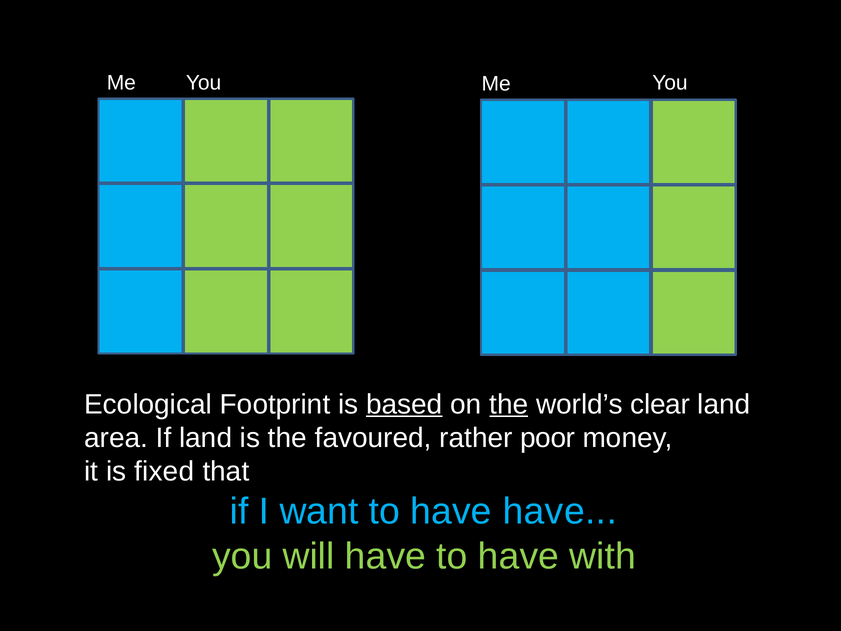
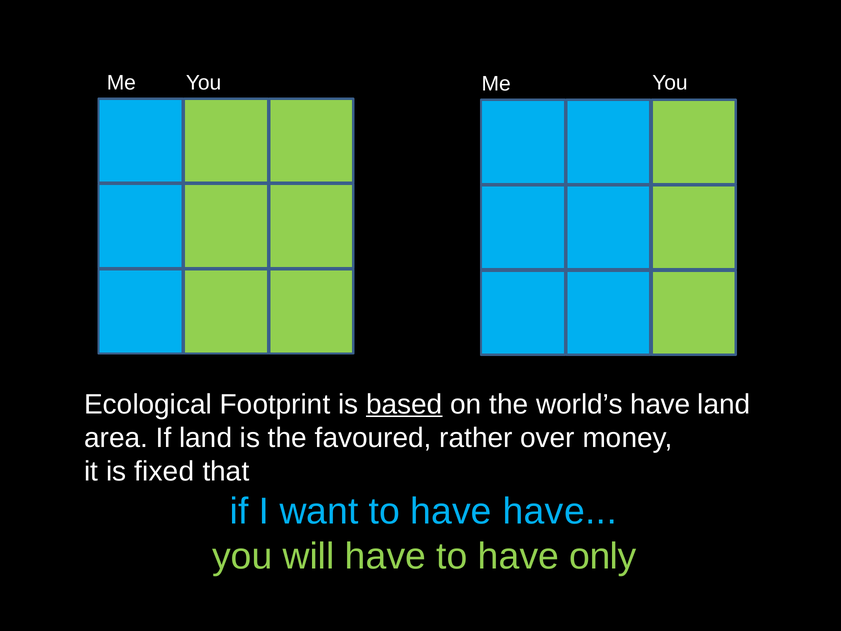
the underline: present -> none (509, 404)
world’s clear: clear -> have (660, 404)
poor: poor -> over (548, 438)
with: with -> only (603, 556)
